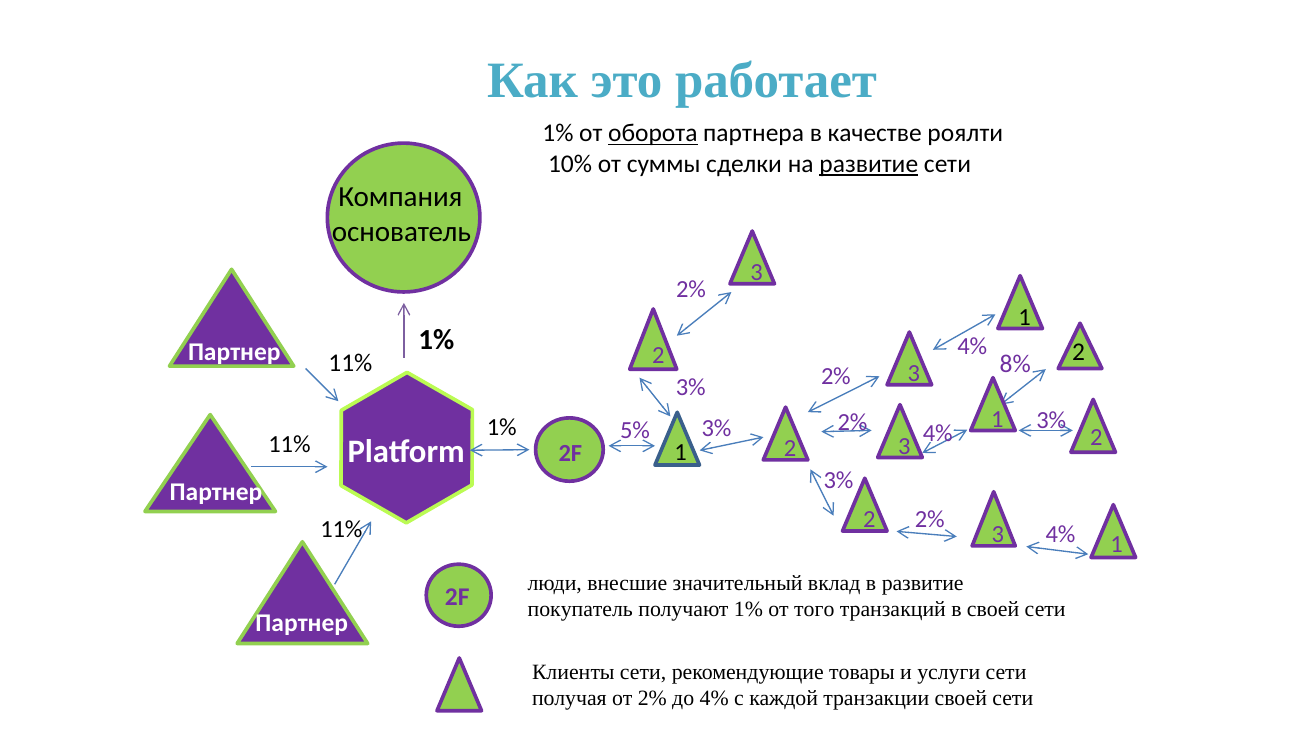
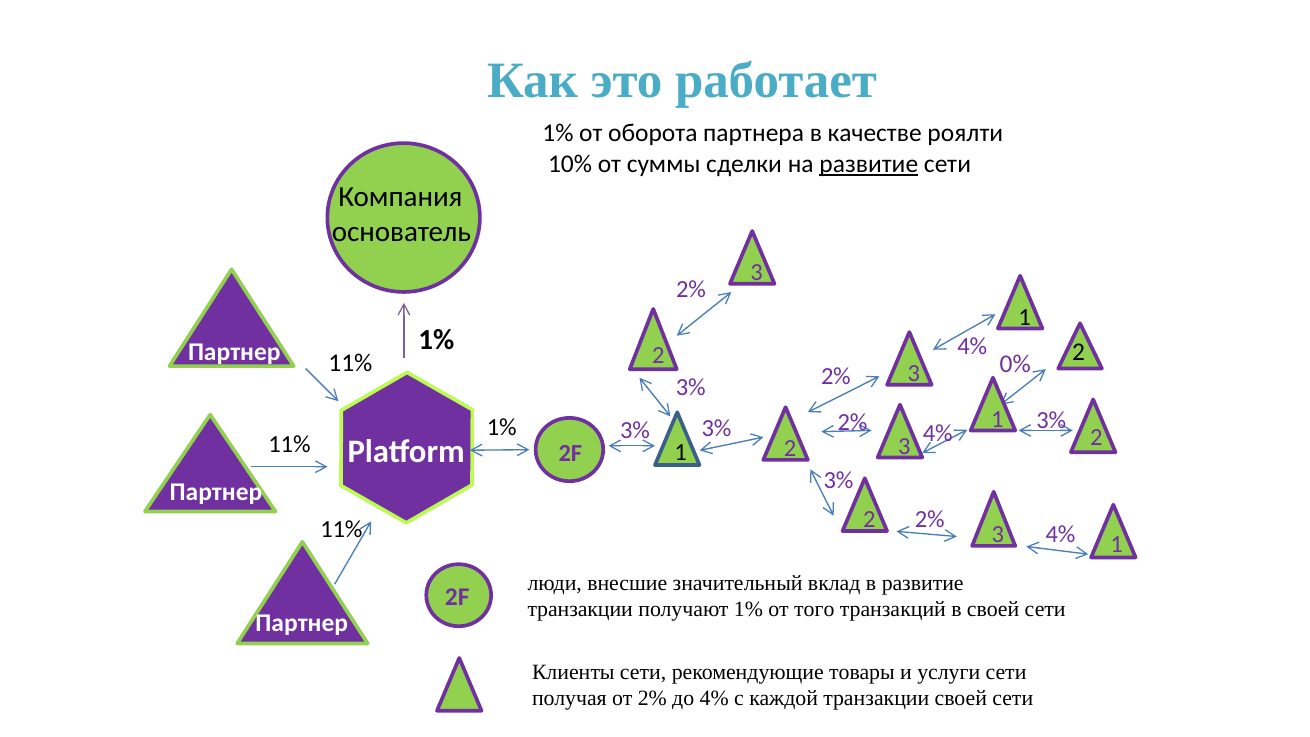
оборота underline: present -> none (653, 134)
8%: 8% -> 0% (1015, 364)
5%: 5% -> 3% (635, 430)
покупатель: покупатель -> транзакции (580, 609)
